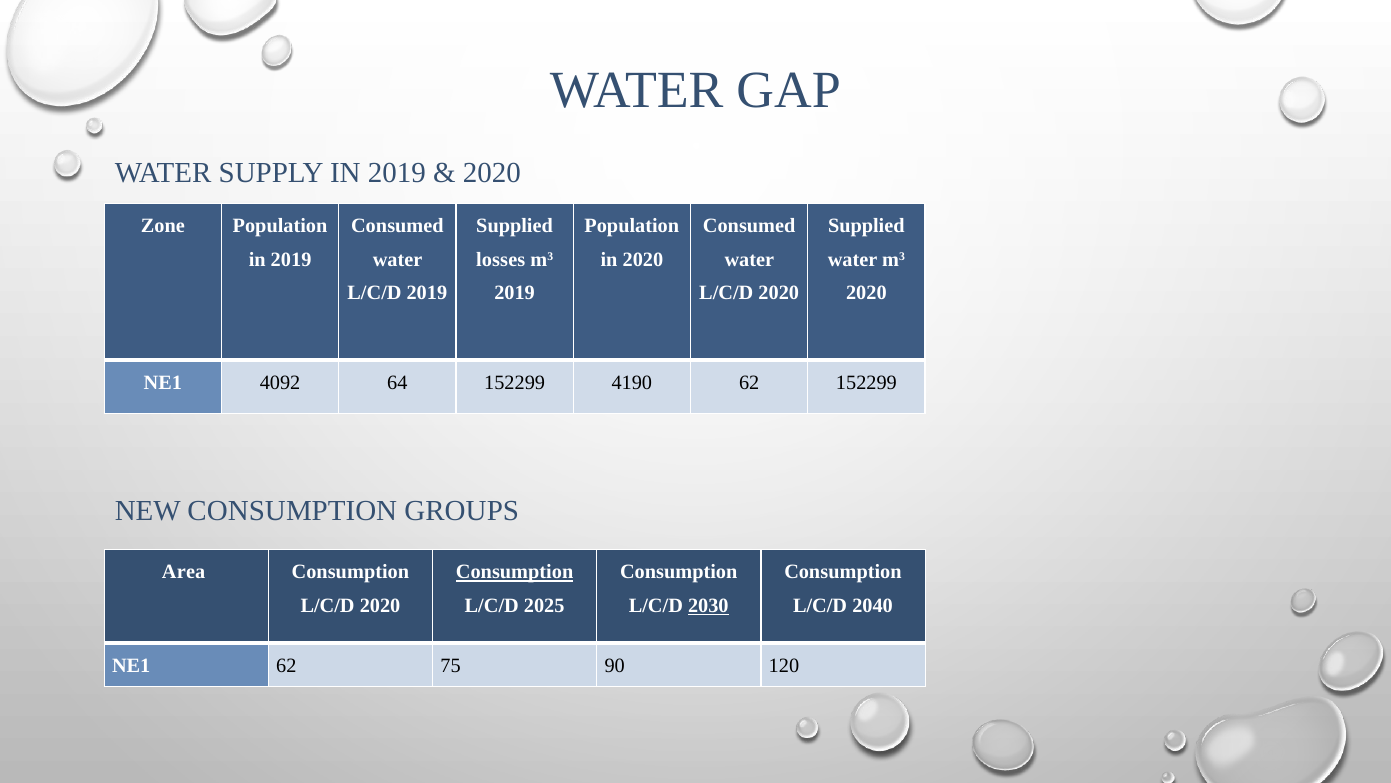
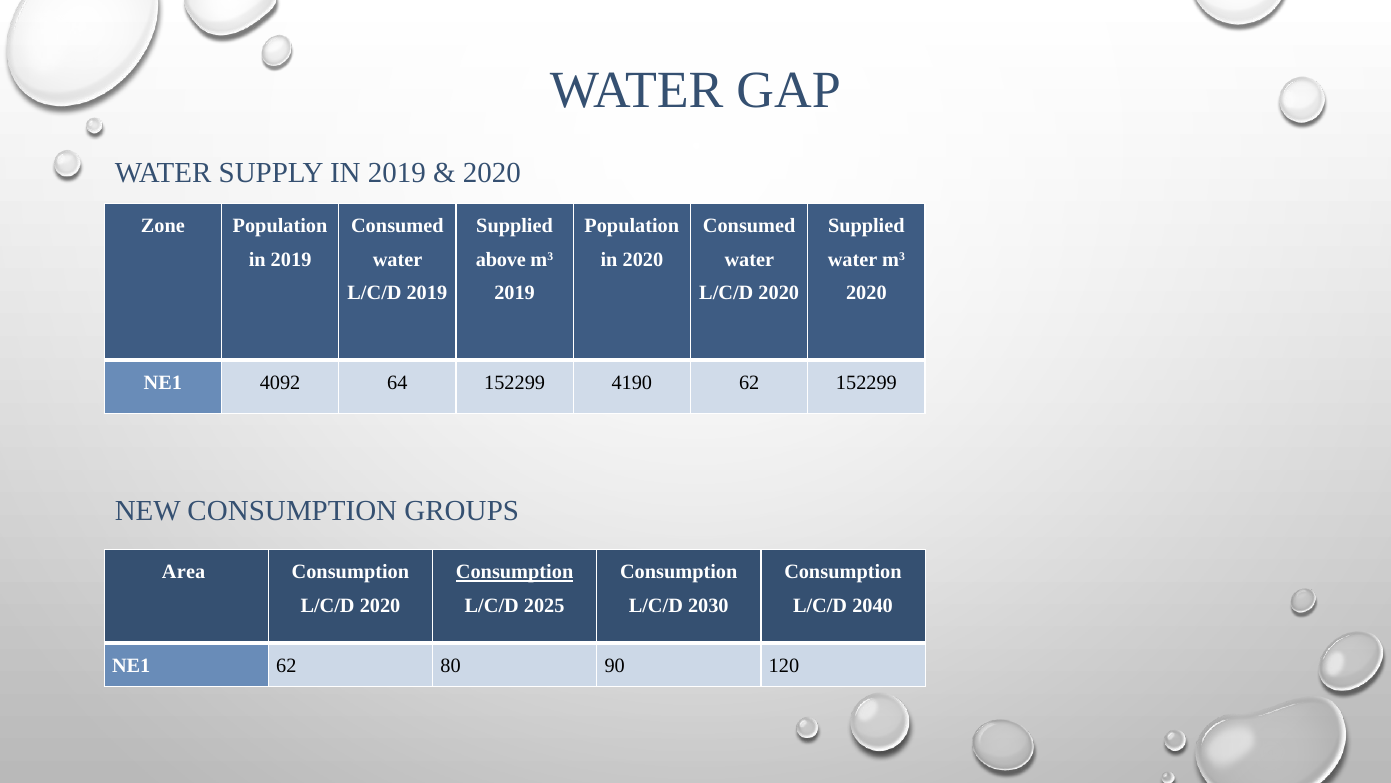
losses: losses -> above (501, 259)
2030 underline: present -> none (708, 605)
75: 75 -> 80 (451, 665)
